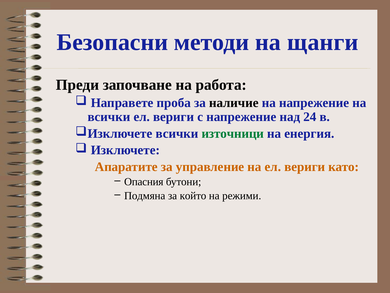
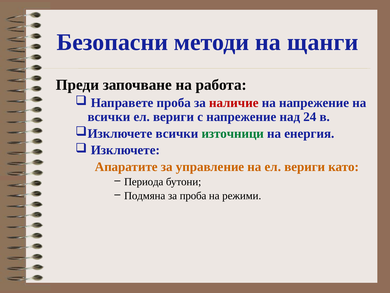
наличие colour: black -> red (234, 103)
Опасния: Опасния -> Периода (144, 182)
за който: който -> проба (193, 195)
